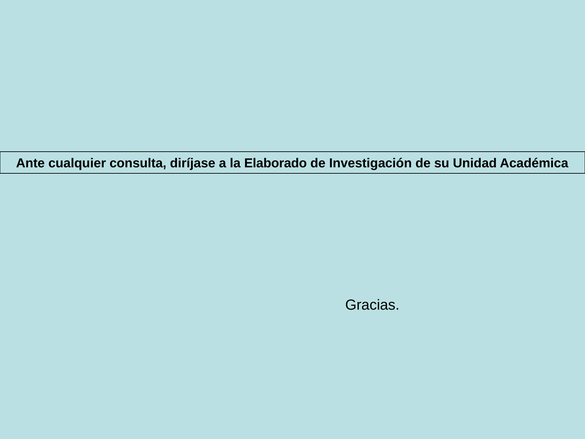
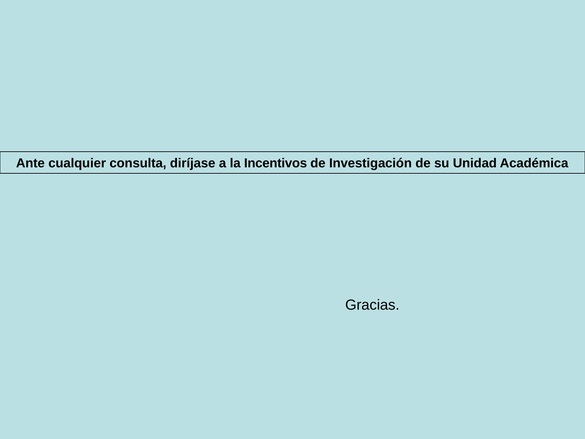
Elaborado: Elaborado -> Incentivos (276, 163)
